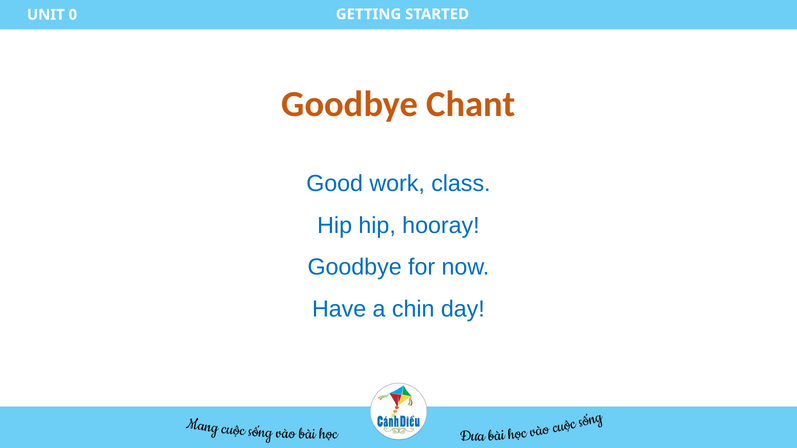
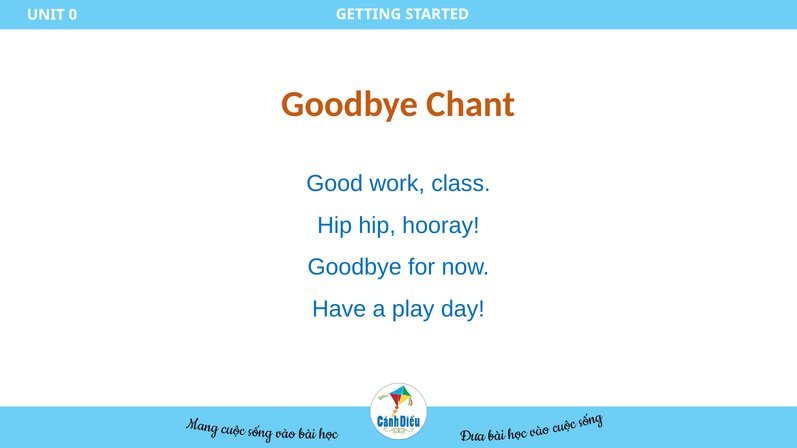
chin: chin -> play (413, 309)
